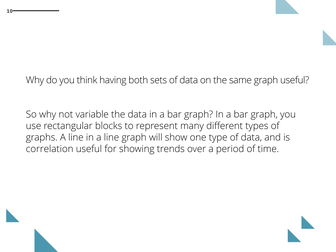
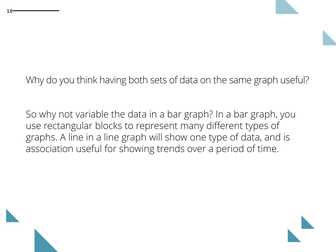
correlation: correlation -> association (50, 149)
